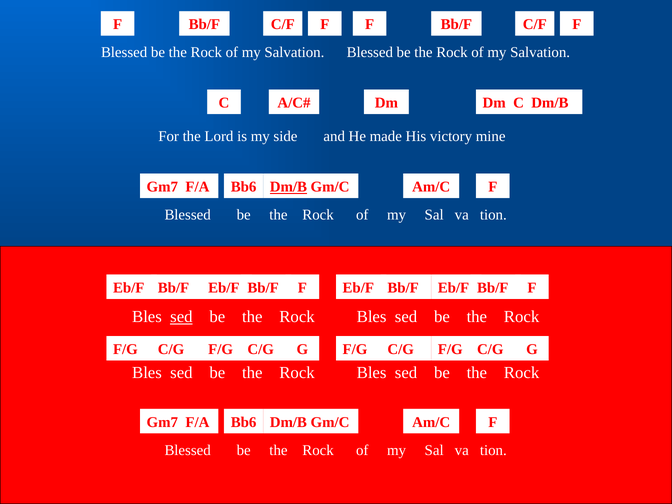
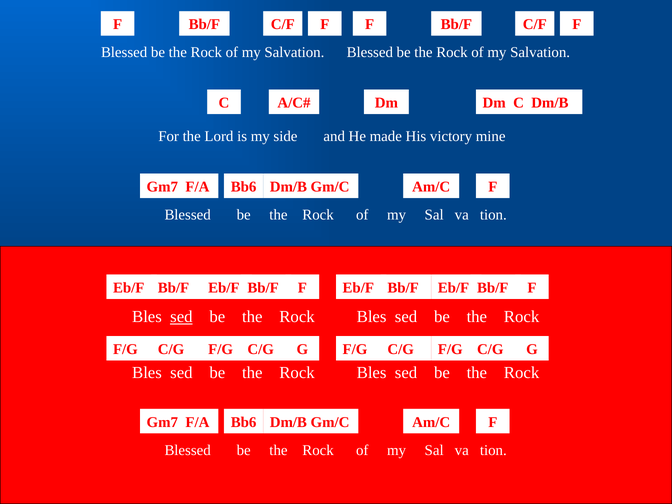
Dm/B underline: present -> none (288, 187)
